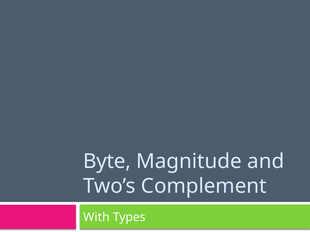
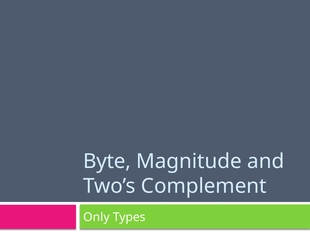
With: With -> Only (96, 218)
